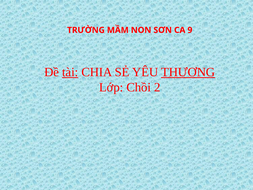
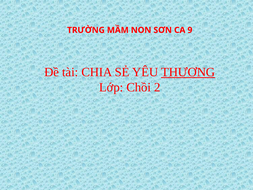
tài underline: present -> none (70, 72)
